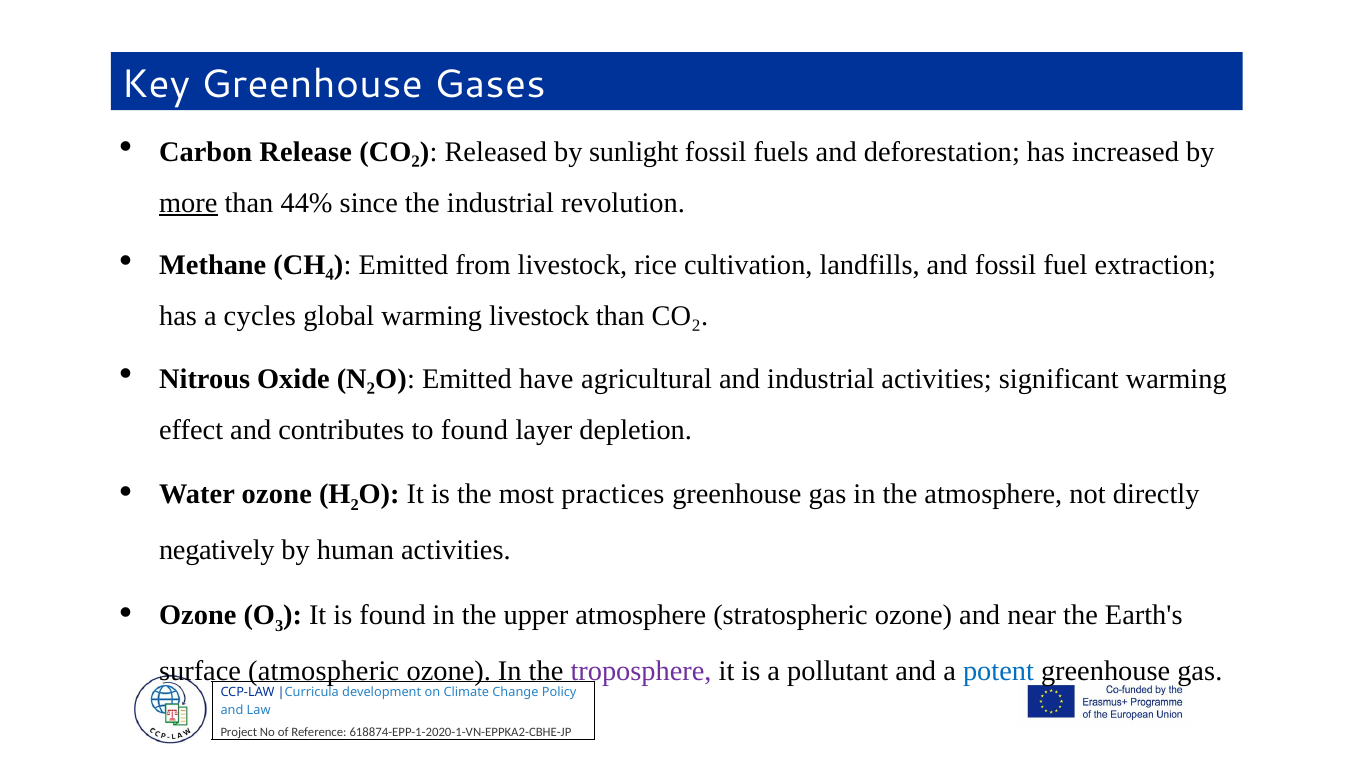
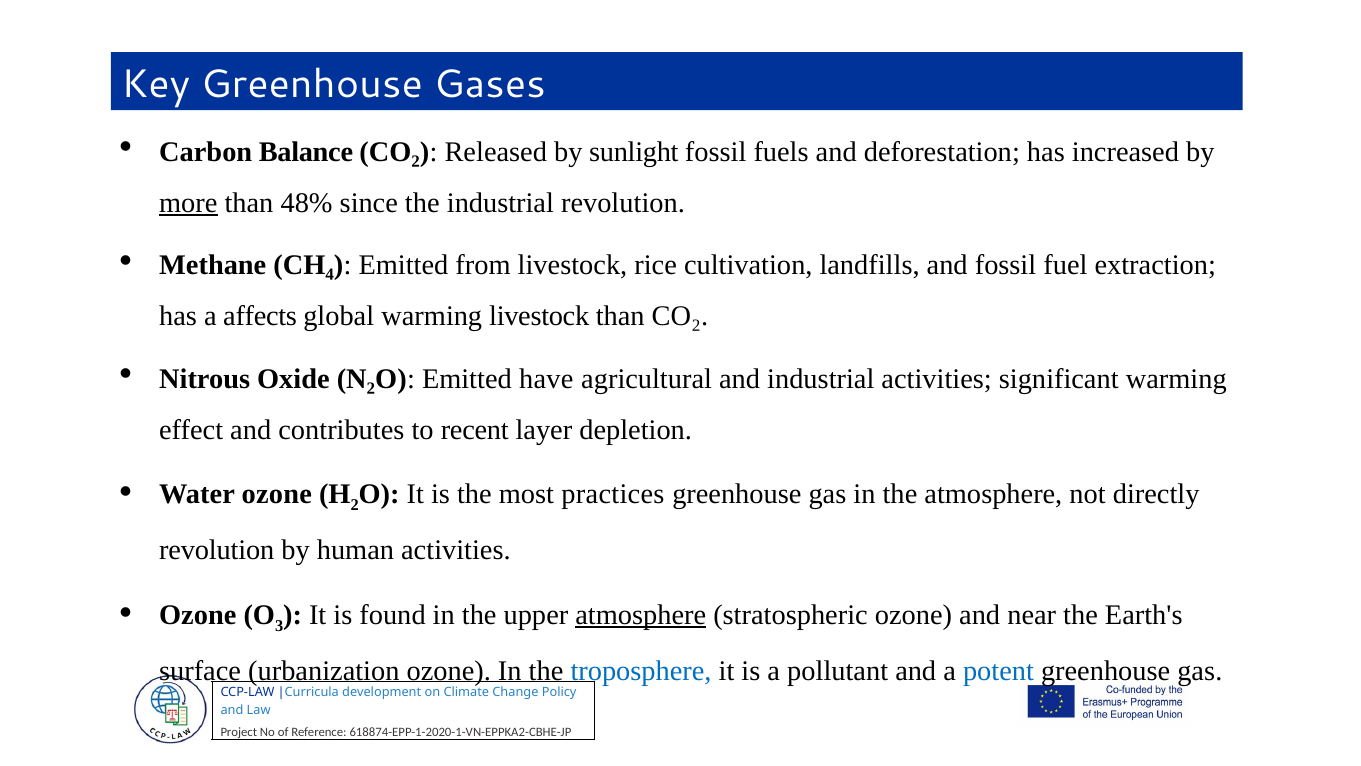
Release: Release -> Balance (306, 152)
44%: 44% -> 48% (307, 203)
cycles: cycles -> affects (260, 316)
to found: found -> recent (475, 430)
negatively: negatively -> revolution (217, 550)
atmosphere underline: none -> present (641, 615)
atmospheric: atmospheric -> urbanization (324, 670)
troposphere colour: purple -> blue (641, 670)
